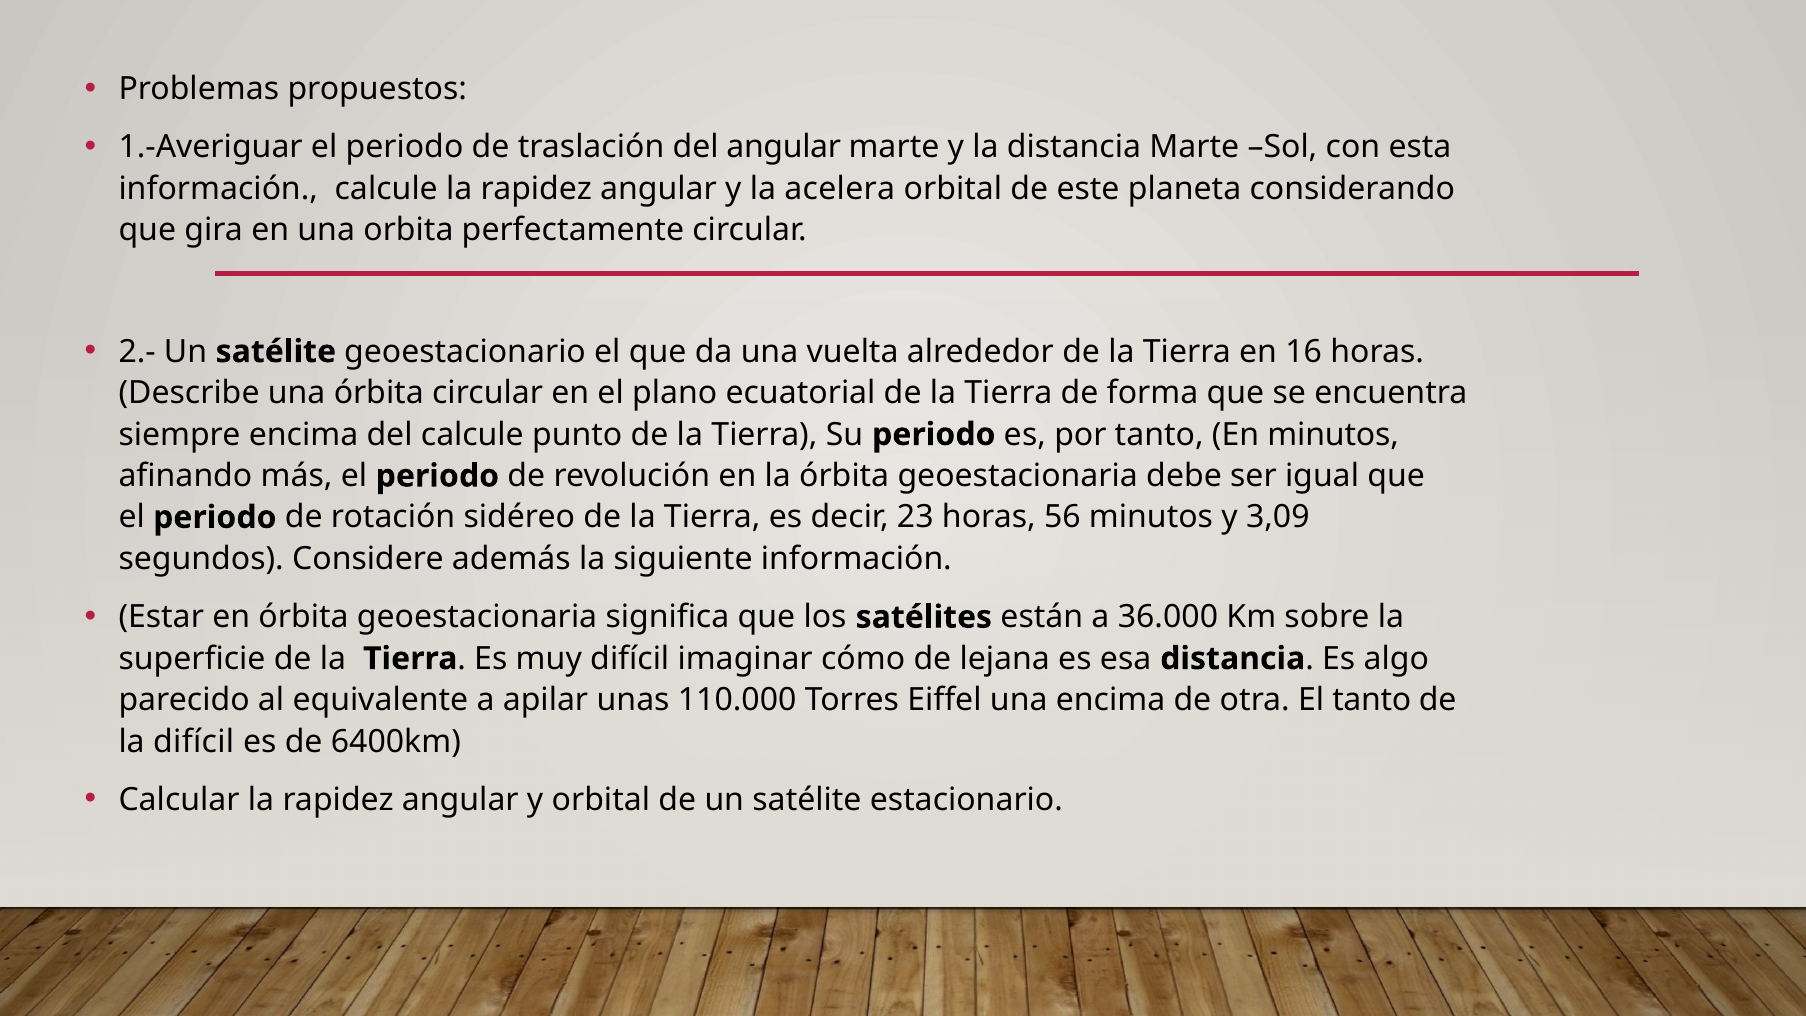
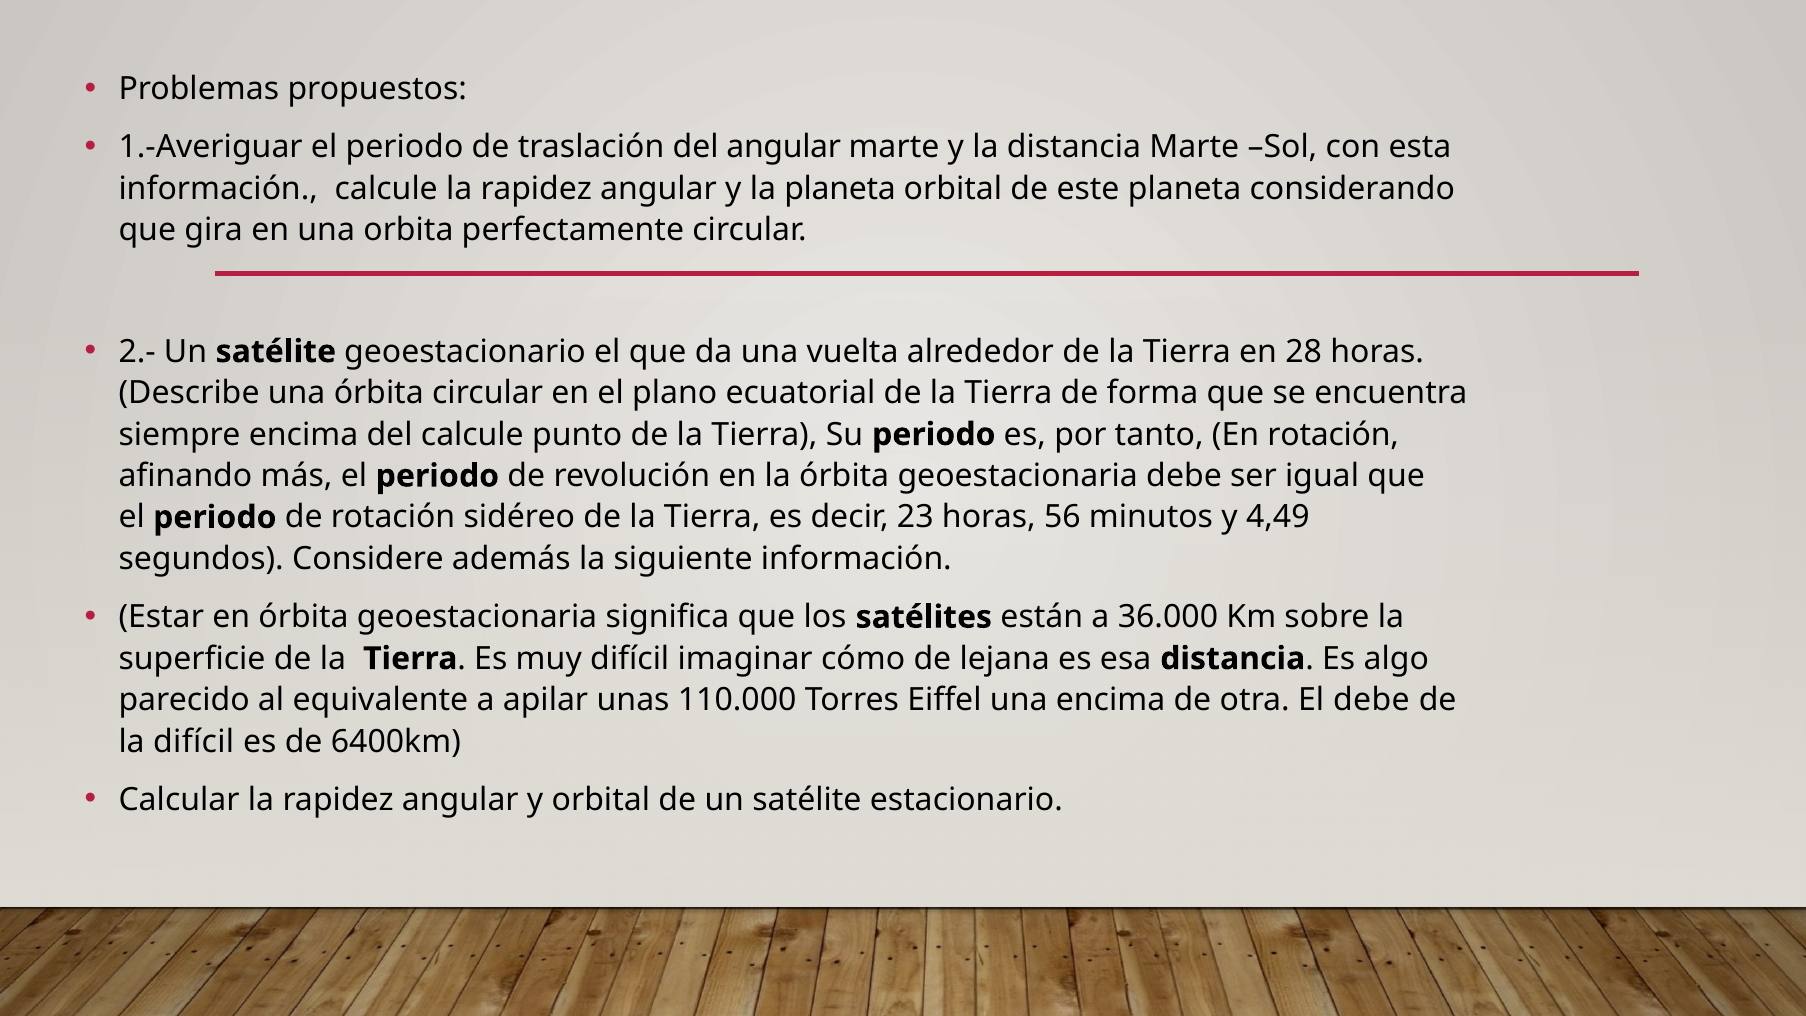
la acelera: acelera -> planeta (840, 189)
16: 16 -> 28 (1304, 352)
En minutos: minutos -> rotación (1333, 434)
3,09: 3,09 -> 4,49 (1278, 517)
El tanto: tanto -> debe (1371, 700)
